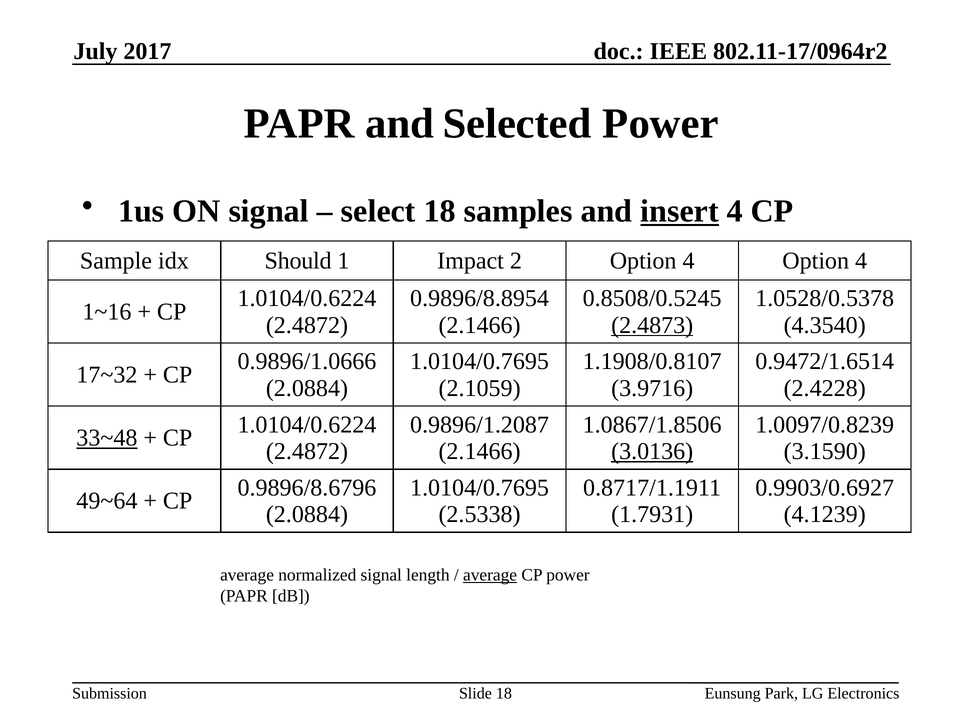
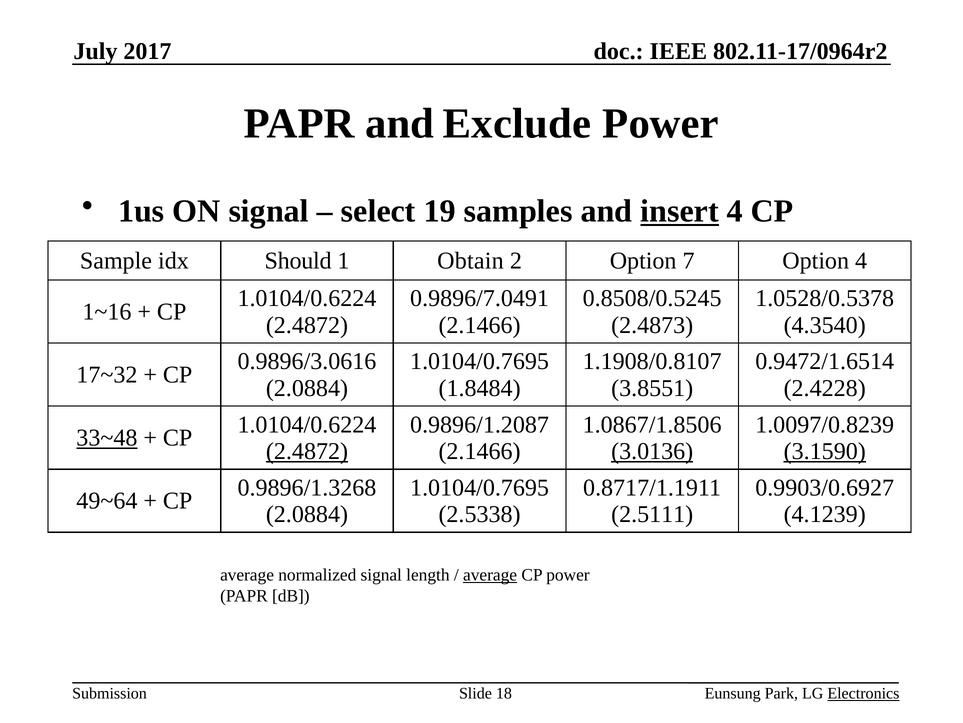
Selected: Selected -> Exclude (517, 123)
select 18: 18 -> 19 (440, 211)
Impact: Impact -> Obtain (470, 260)
2 Option 4: 4 -> 7 (689, 260)
0.9896/8.8954: 0.9896/8.8954 -> 0.9896/7.0491 (480, 298)
2.4873 underline: present -> none (652, 325)
0.9896/1.0666: 0.9896/1.0666 -> 0.9896/3.0616 (307, 361)
2.1059: 2.1059 -> 1.8484 (480, 388)
3.9716: 3.9716 -> 3.8551 (652, 388)
2.4872 underline: none -> present (307, 451)
3.1590 underline: none -> present (825, 451)
0.9896/8.6796: 0.9896/8.6796 -> 0.9896/1.3268 (307, 487)
1.7931: 1.7931 -> 2.5111 (652, 514)
Electronics underline: none -> present (863, 693)
